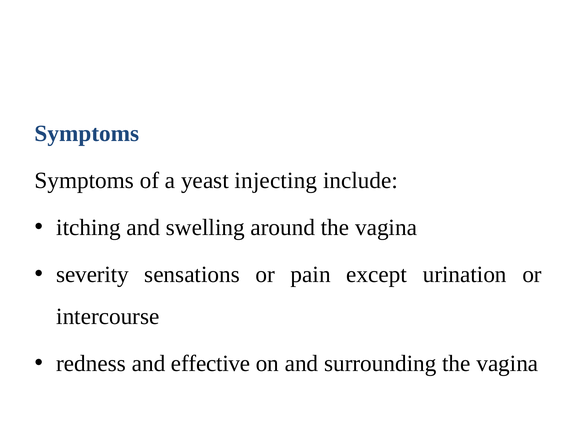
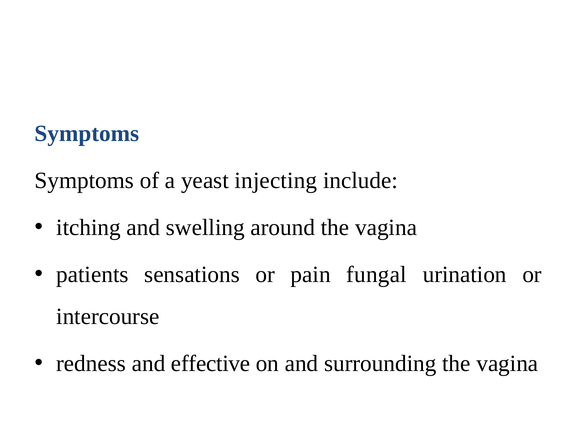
severity: severity -> patients (92, 274)
except: except -> fungal (377, 274)
